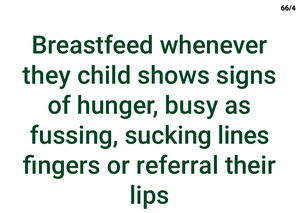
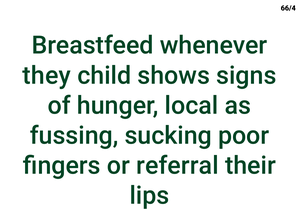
busy: busy -> local (191, 105)
lines: lines -> poor (244, 135)
